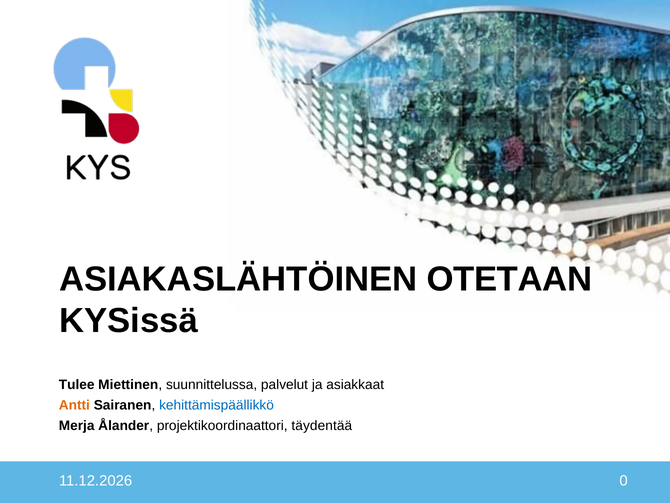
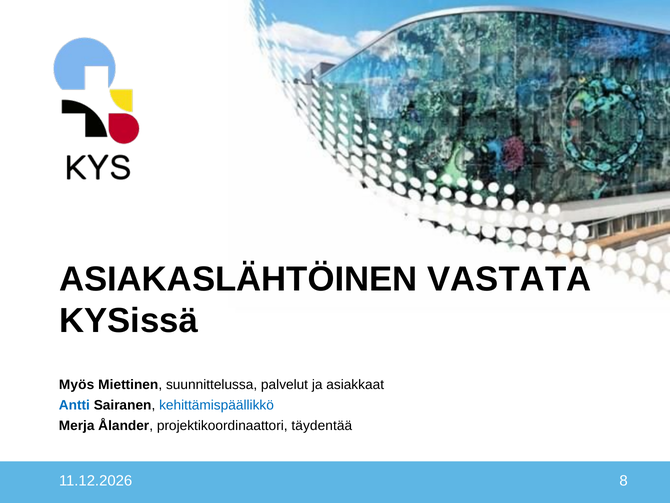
OTETAAN: OTETAAN -> VASTATA (509, 279)
Tulee: Tulee -> Myös (77, 384)
Antti colour: orange -> blue (74, 405)
0: 0 -> 8 (624, 480)
